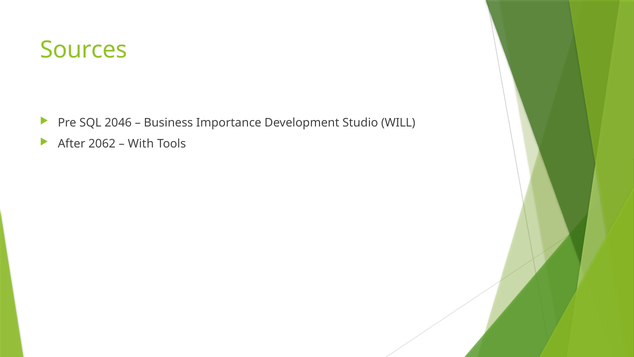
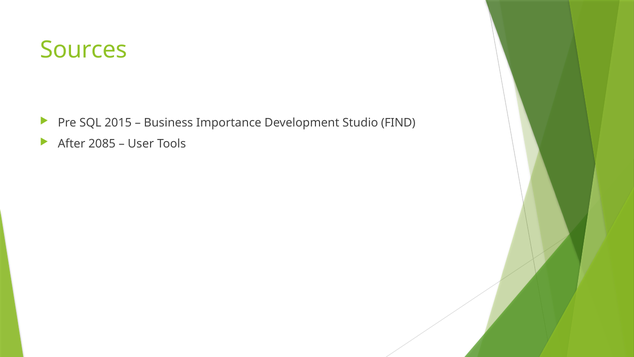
2046: 2046 -> 2015 (118, 123)
WILL: WILL -> FIND (398, 123)
2062: 2062 -> 2085 (102, 144)
With: With -> User (141, 144)
